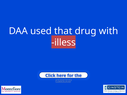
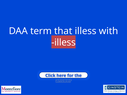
used: used -> term (41, 31)
drug: drug -> illess (86, 31)
